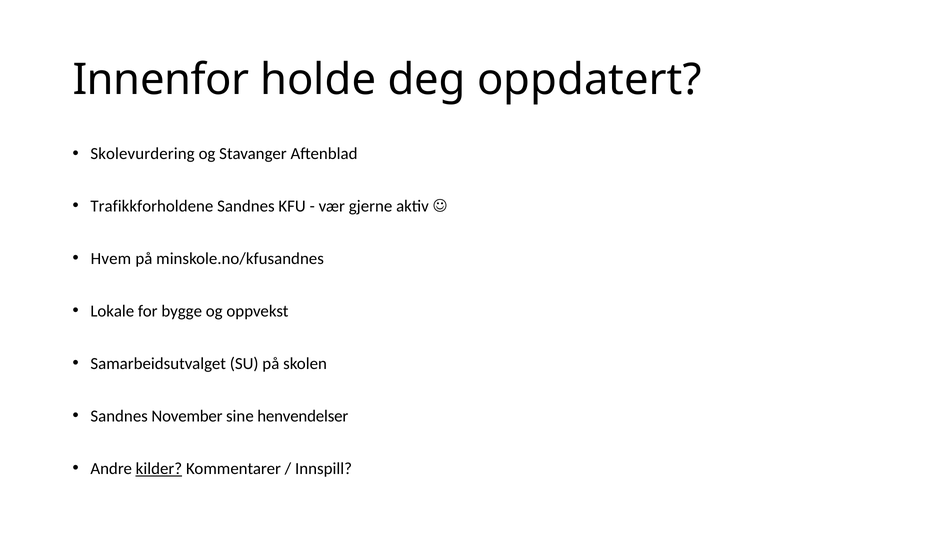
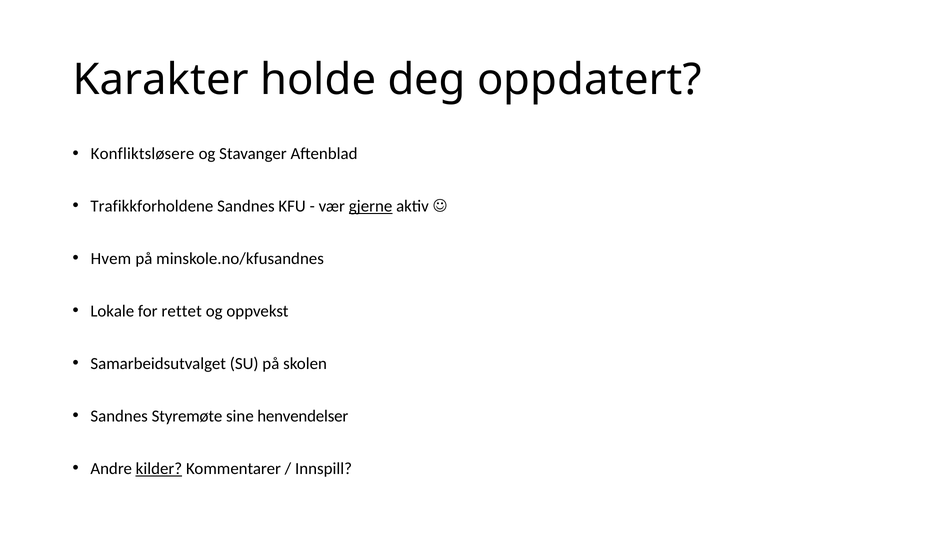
Innenfor: Innenfor -> Karakter (161, 80)
Skolevurdering: Skolevurdering -> Konfliktsløsere (143, 154)
gjerne underline: none -> present (371, 206)
bygge: bygge -> rettet (182, 311)
November: November -> Styremøte (187, 416)
